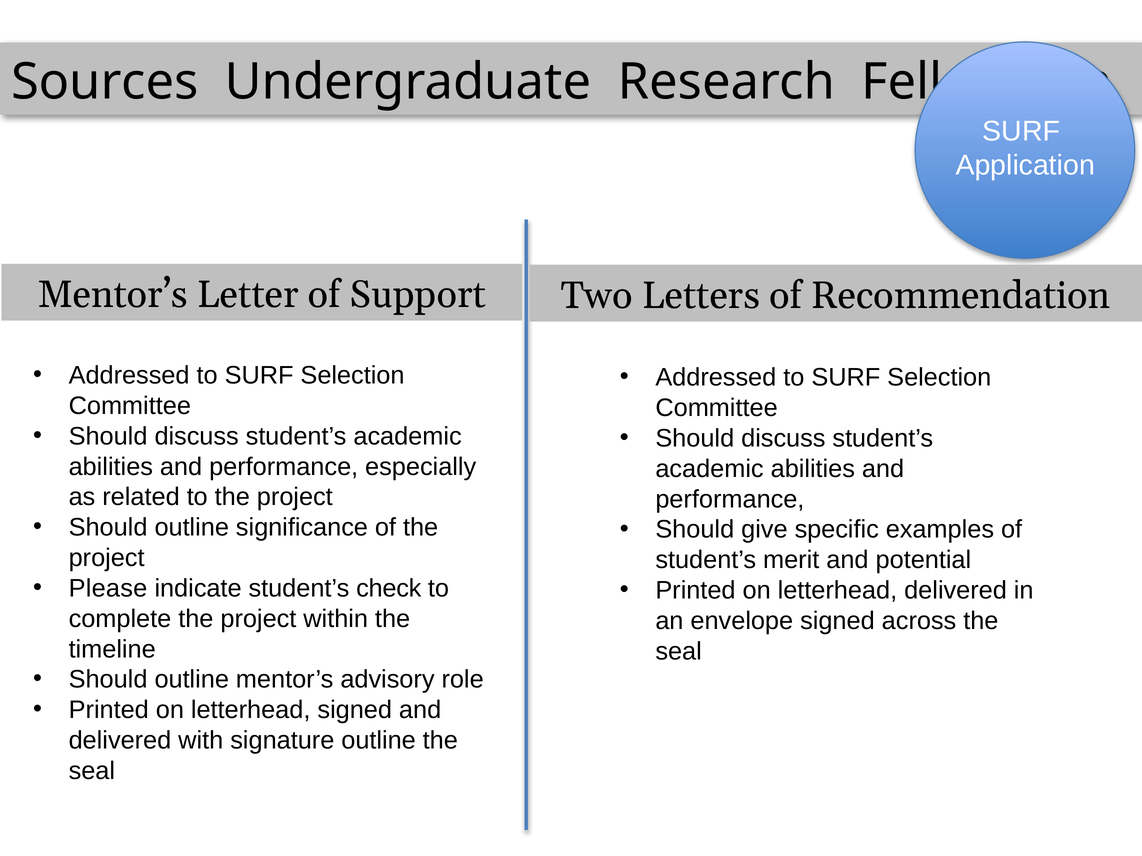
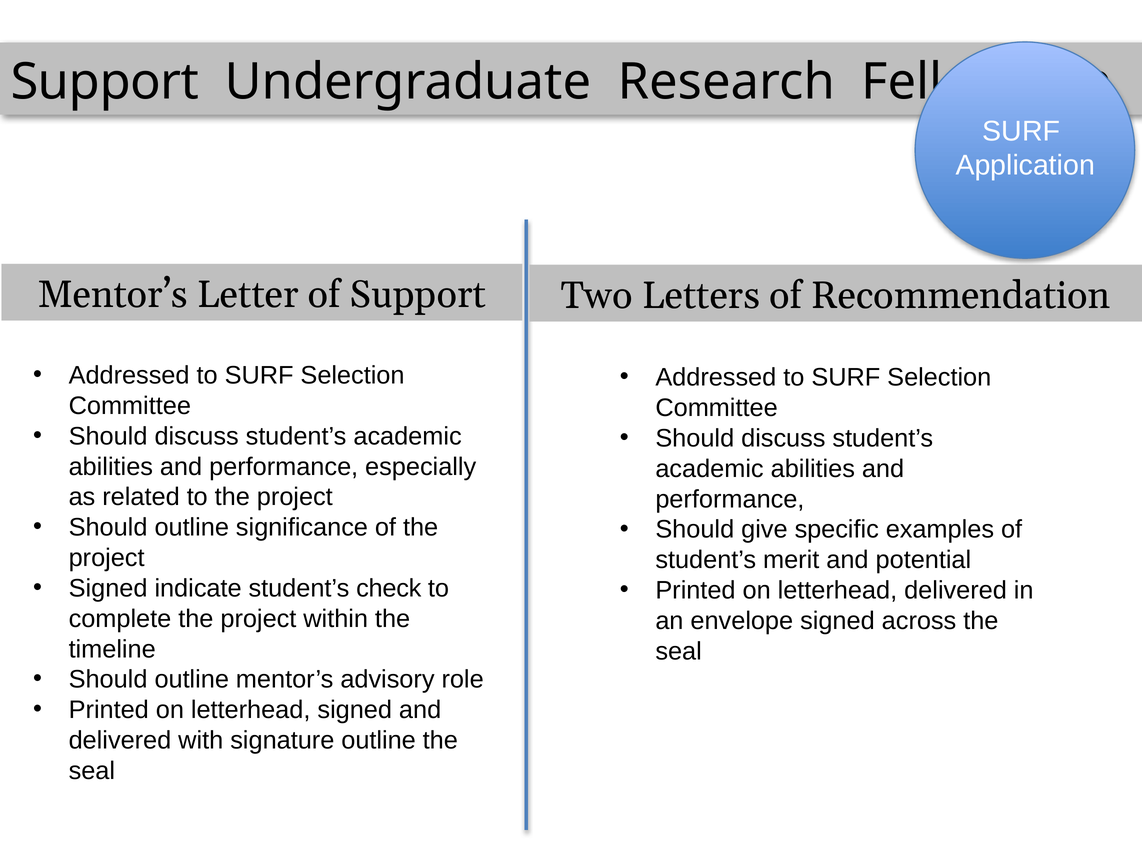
Sources: Sources -> Support (105, 82)
Please: Please -> Signed (108, 589)
